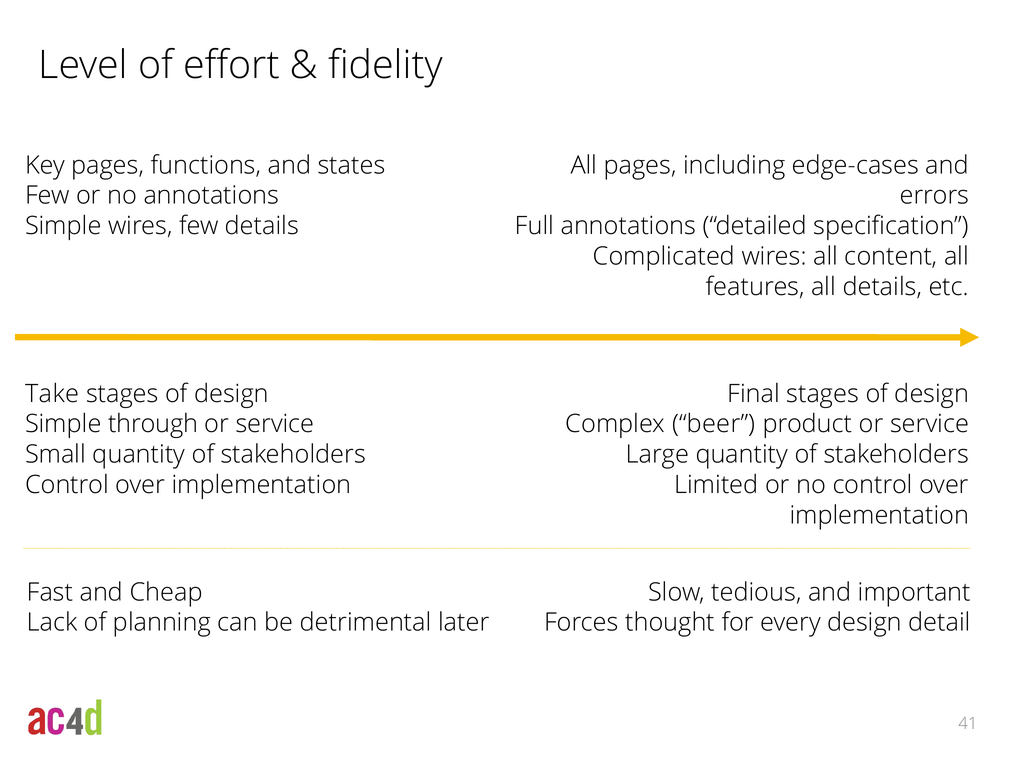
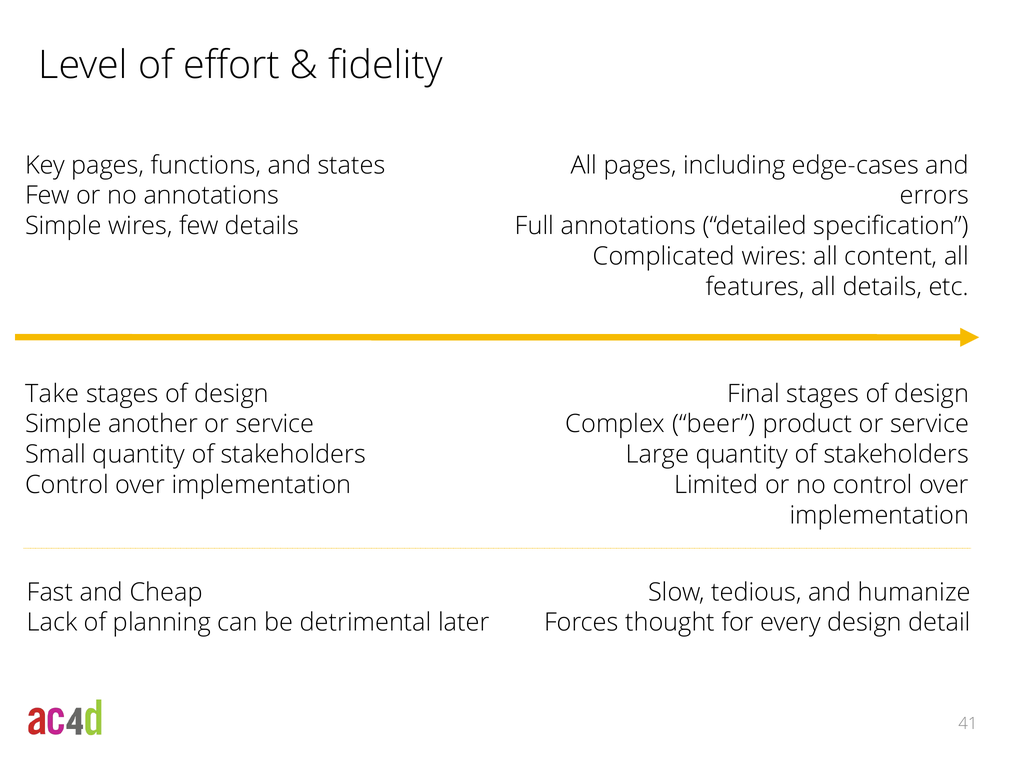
through: through -> another (153, 425)
important: important -> humanize (914, 593)
